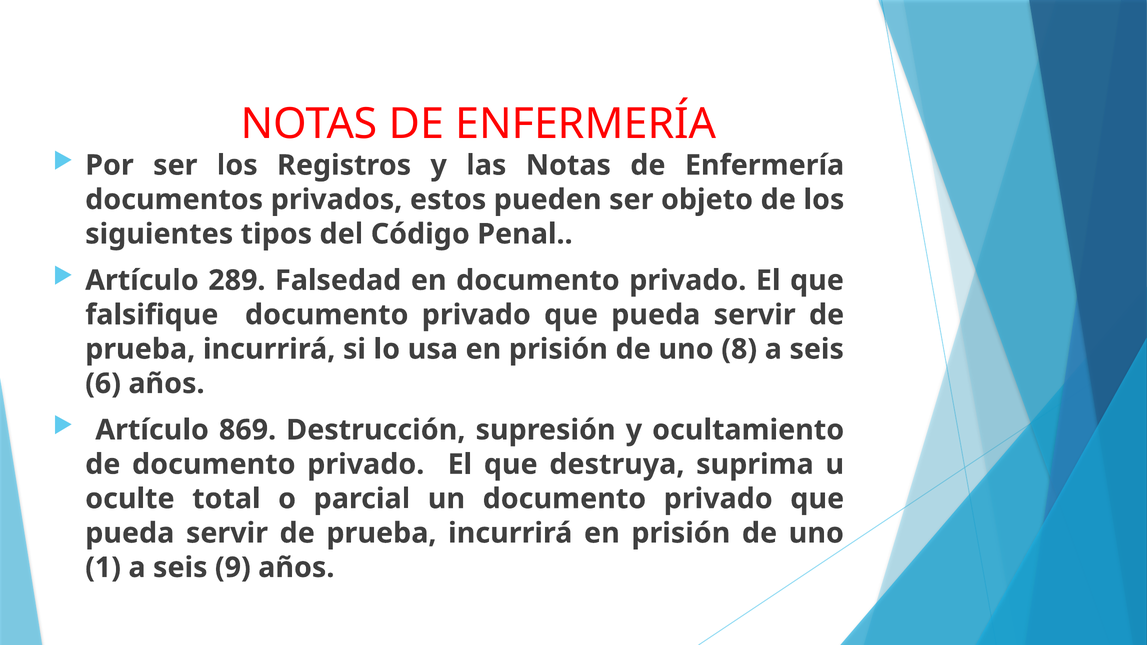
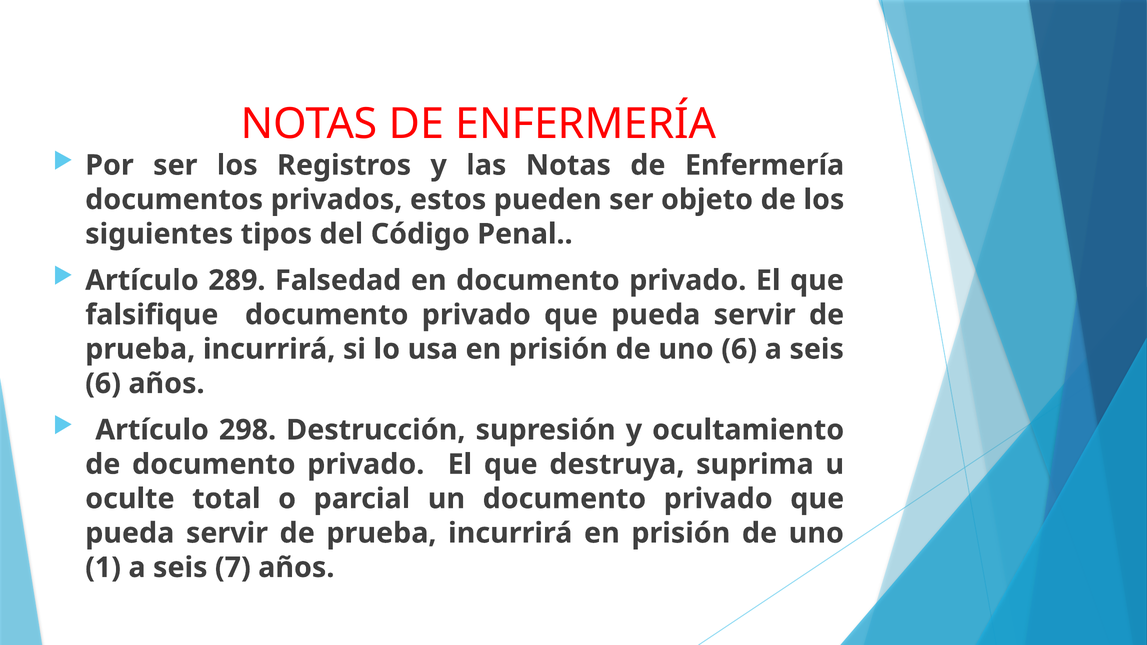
uno 8: 8 -> 6 (739, 349)
869: 869 -> 298 (248, 430)
9: 9 -> 7 (233, 568)
